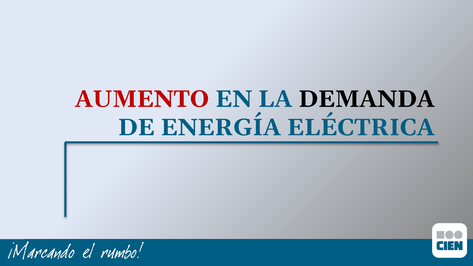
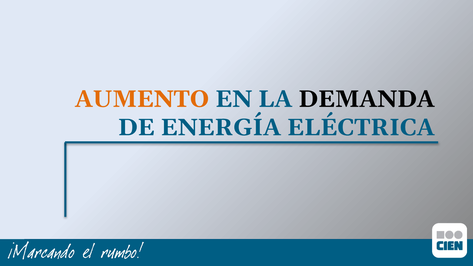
AUMENTO colour: red -> orange (142, 99)
